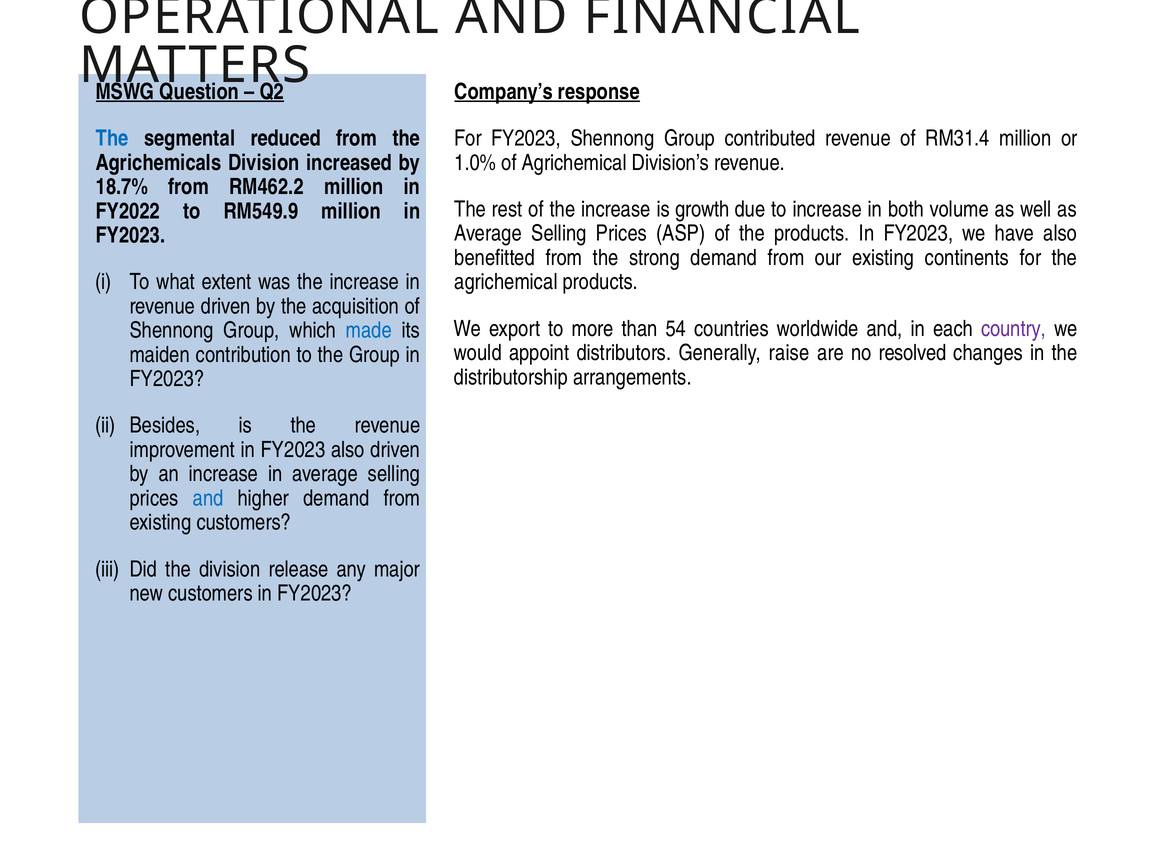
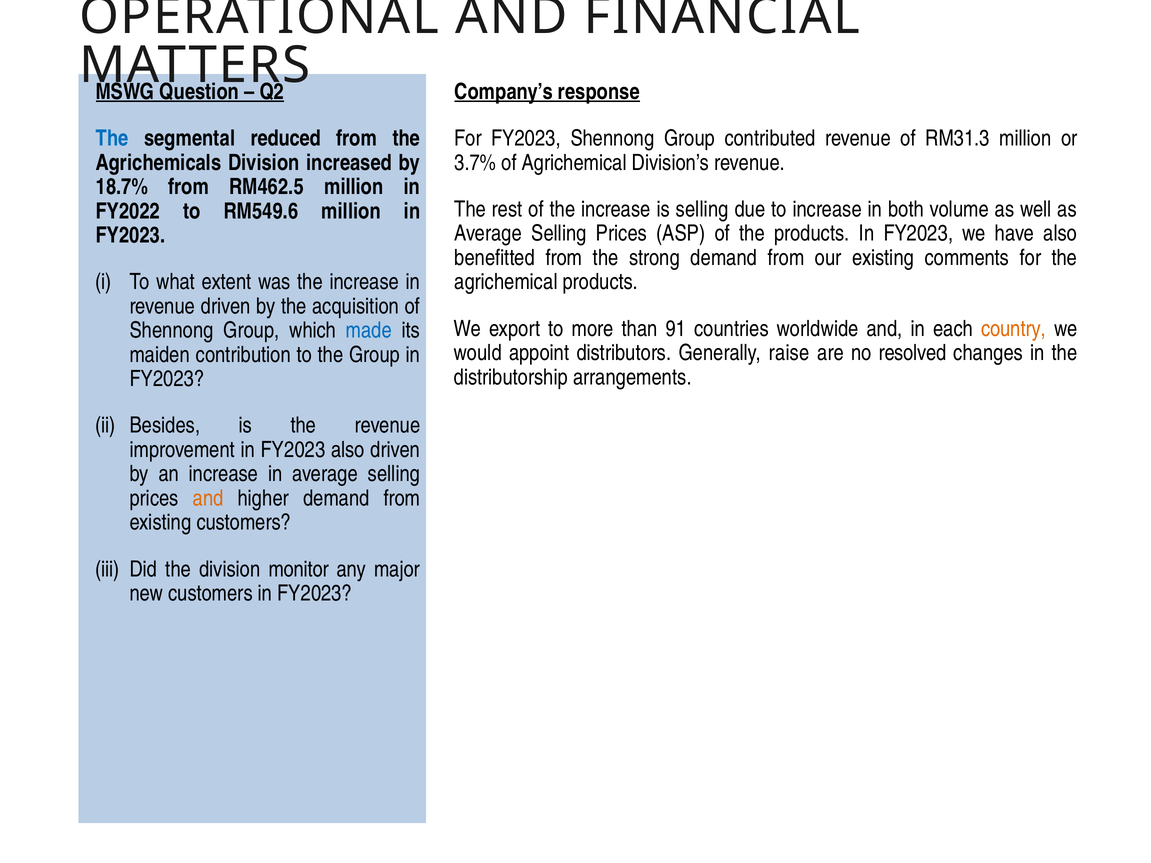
RM31.4: RM31.4 -> RM31.3 (958, 139)
1.0%: 1.0% -> 3.7% (475, 163)
RM462.2: RM462.2 -> RM462.5 (266, 187)
is growth: growth -> selling (702, 209)
RM549.9: RM549.9 -> RM549.6 (261, 211)
continents: continents -> comments (967, 258)
54: 54 -> 91 (676, 329)
country colour: purple -> orange (1014, 329)
and colour: blue -> orange (208, 498)
release: release -> monitor (299, 569)
